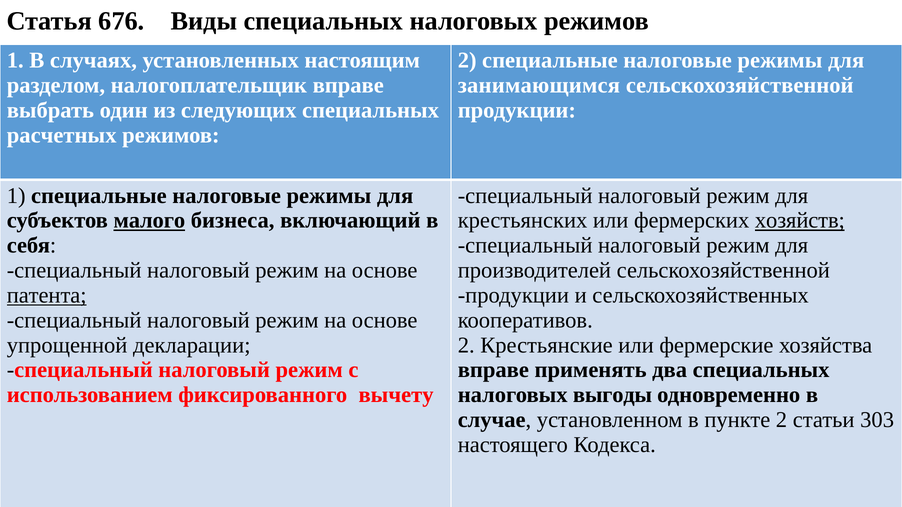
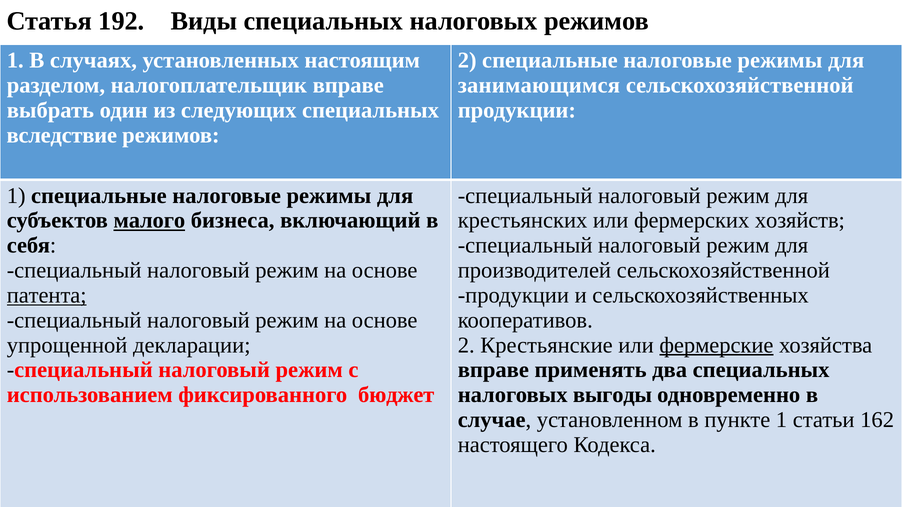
676: 676 -> 192 (121, 21)
расчетных: расчетных -> вследствие (62, 135)
хозяйств underline: present -> none (800, 221)
фермерские underline: none -> present (716, 345)
вычету: вычету -> бюджет (396, 395)
пункте 2: 2 -> 1 (782, 420)
303: 303 -> 162 (877, 420)
